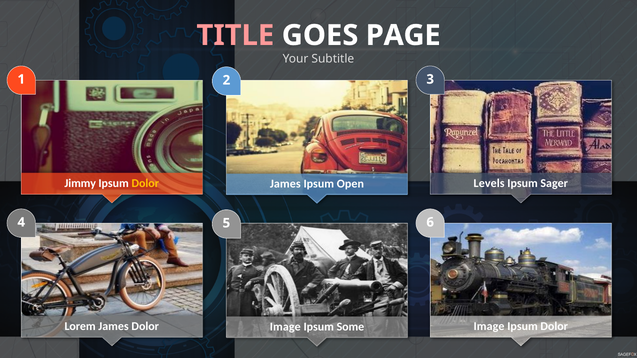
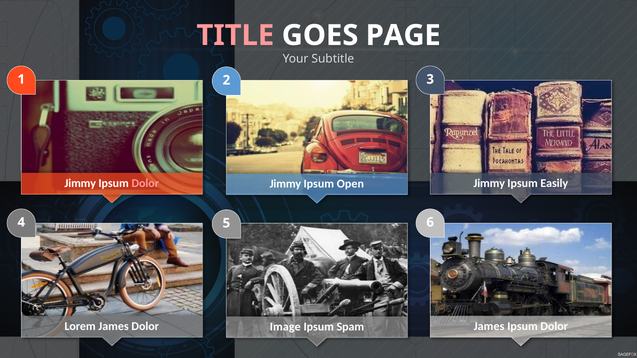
Dolor colour: yellow -> pink (145, 183)
Levels: Levels -> Jimmy (489, 183)
Sager: Sager -> Easily (554, 183)
James: James -> Jimmy (285, 184)
Image: Image -> James (489, 326)
Some: Some -> Spam (350, 327)
